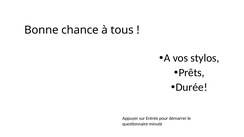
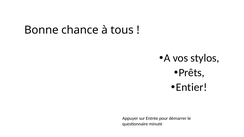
Durée: Durée -> Entier (192, 87)
